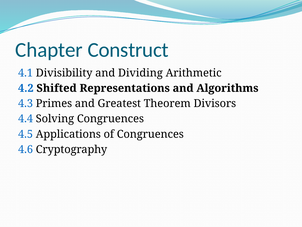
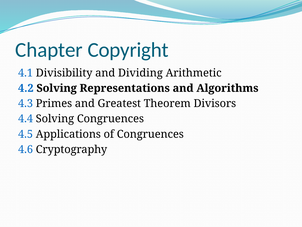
Construct: Construct -> Copyright (128, 50)
4.2 Shifted: Shifted -> Solving (57, 88)
